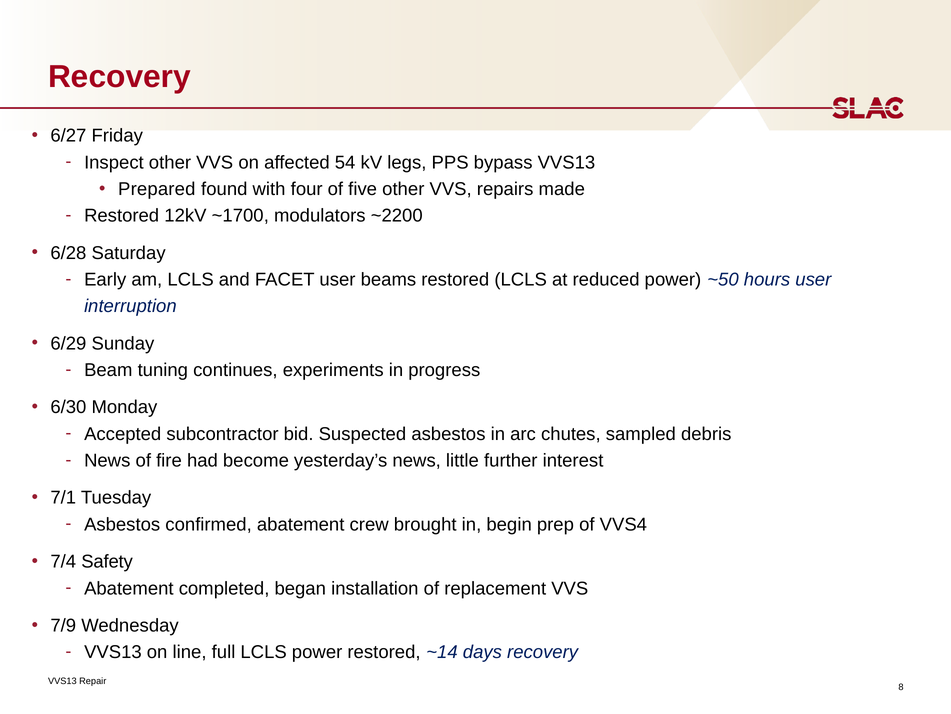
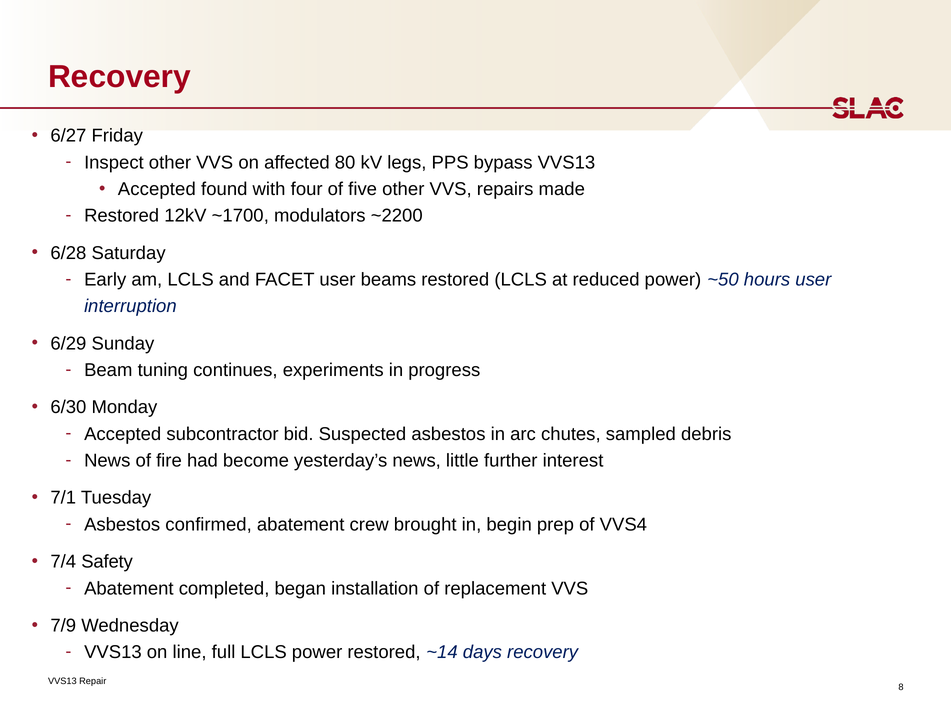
54: 54 -> 80 (345, 162)
Prepared: Prepared -> Accepted (157, 189)
